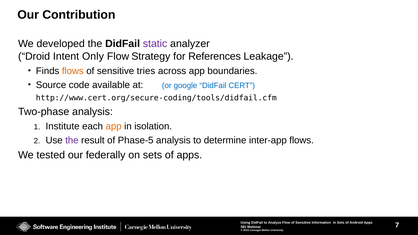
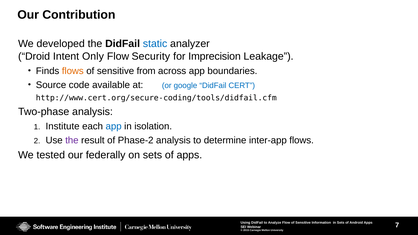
static colour: purple -> blue (155, 44)
Strategy: Strategy -> Security (151, 56)
References: References -> Imprecision (215, 56)
tries: tries -> from (146, 71)
app colour: orange -> blue (114, 126)
Phase-5: Phase-5 -> Phase-2 (136, 141)
